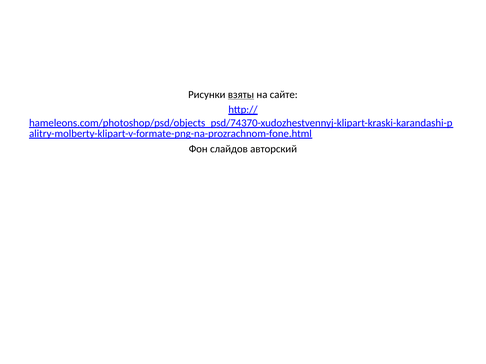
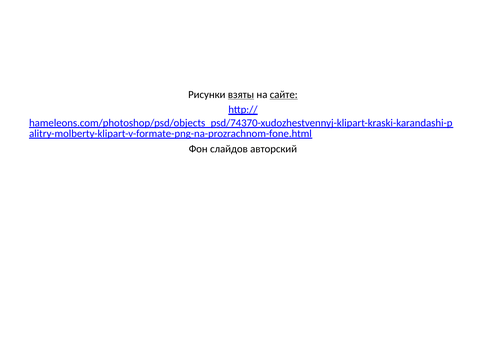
сайте underline: none -> present (284, 95)
